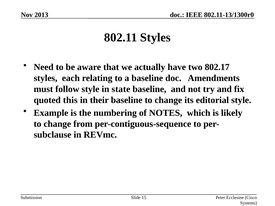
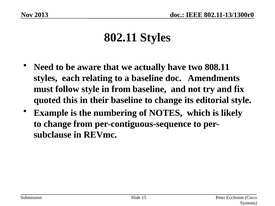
802.17: 802.17 -> 808.11 (217, 67)
in state: state -> from (121, 89)
